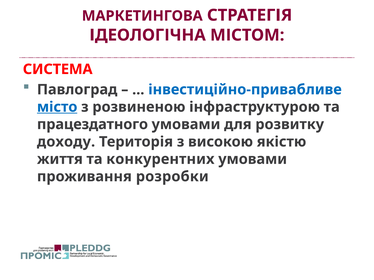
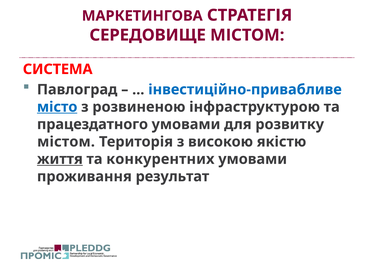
ІДЕОЛОГІЧНА: ІДЕОЛОГІЧНА -> СЕРЕДОВИЩЕ (148, 35)
доходу: доходу -> містом (66, 142)
життя underline: none -> present (60, 159)
розробки: розробки -> результат (172, 177)
